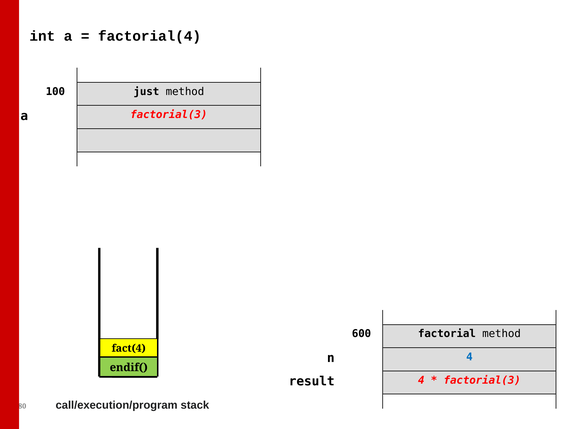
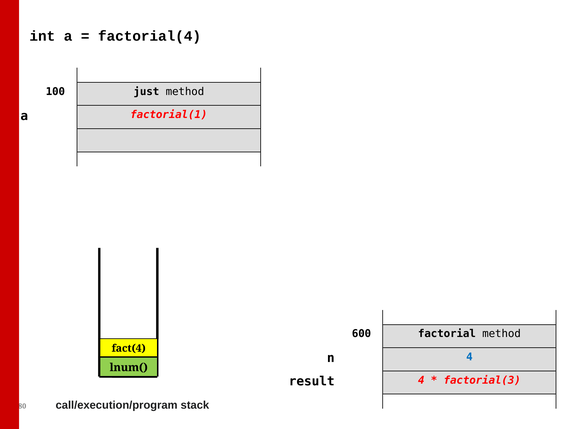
a factorial(3: factorial(3 -> factorial(1 (169, 115)
endif(: endif( -> lnum( (129, 367)
